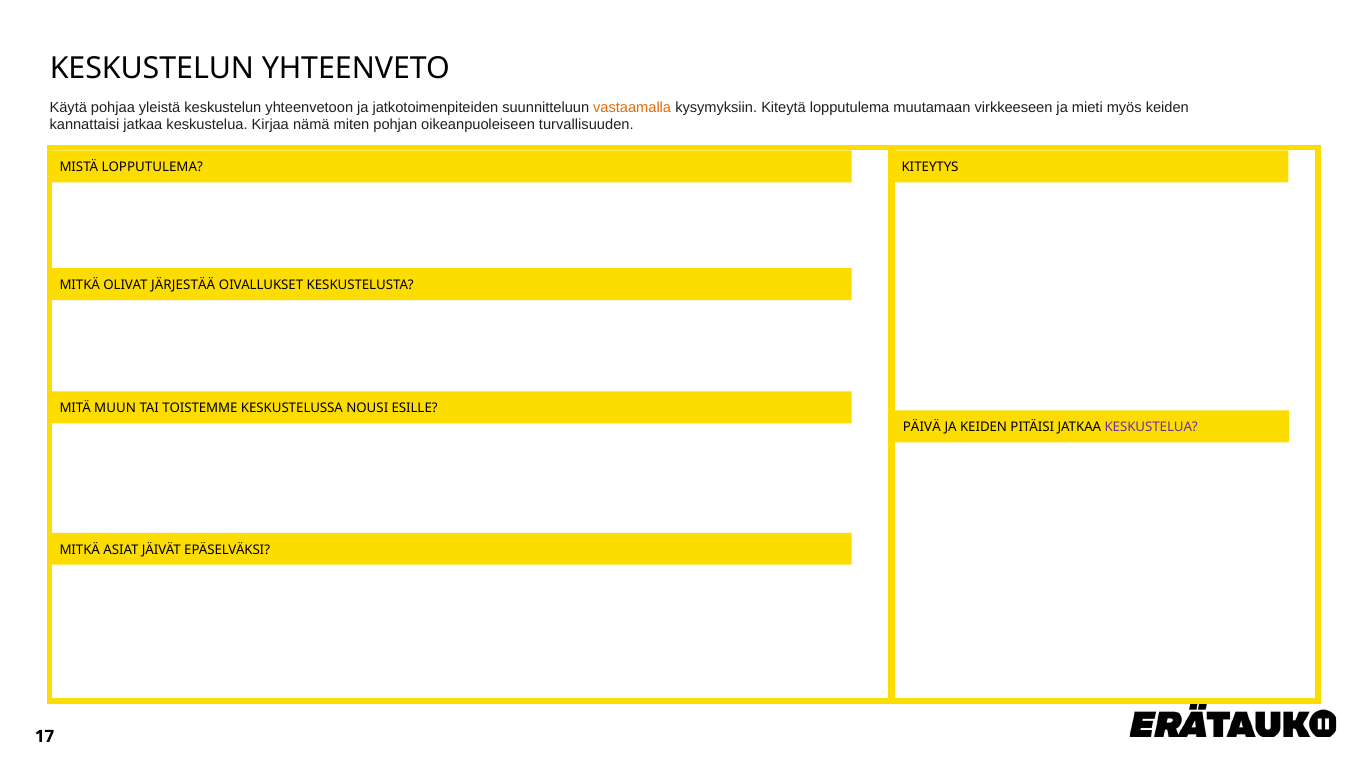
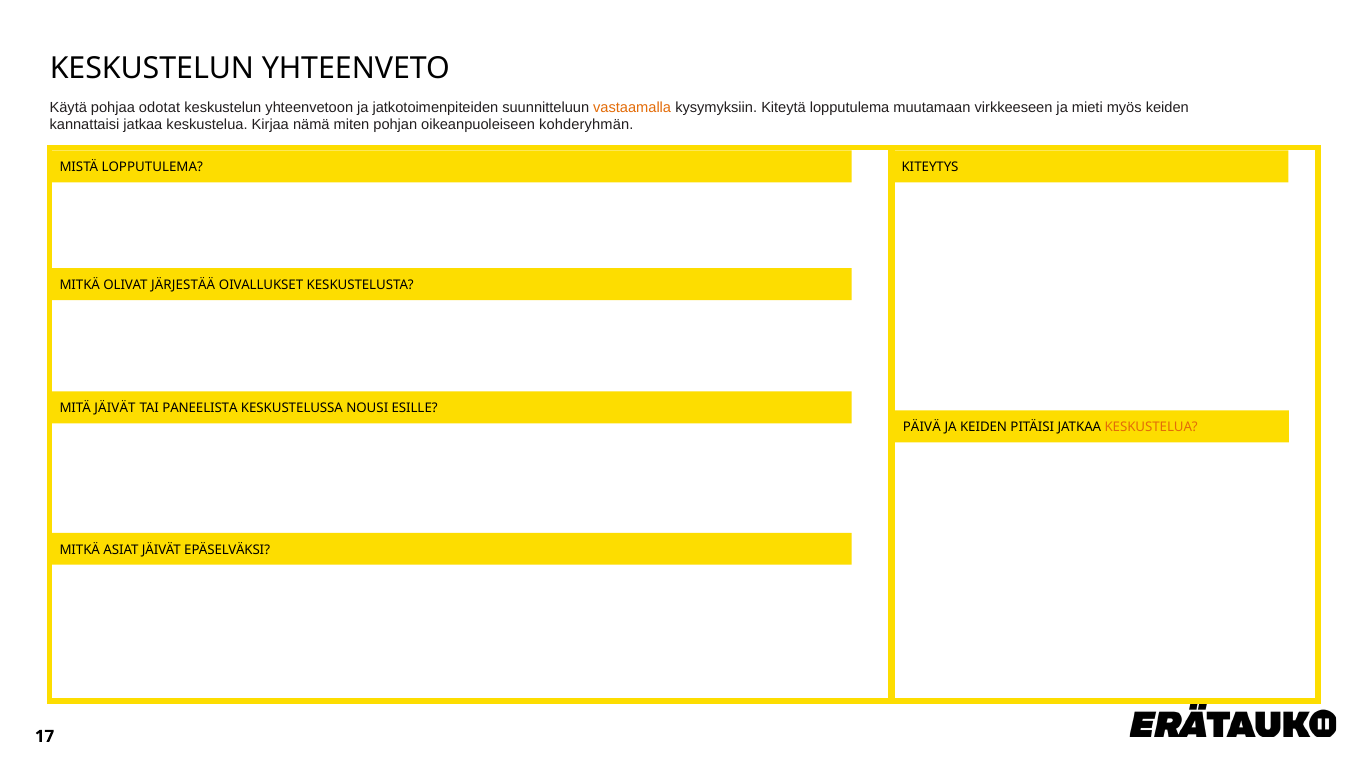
yleistä: yleistä -> odotat (159, 108)
turvallisuuden: turvallisuuden -> kohderyhmän (586, 125)
MITÄ MUUN: MUUN -> JÄIVÄT (115, 409)
TOISTEMME: TOISTEMME -> PANEELISTA (200, 409)
KESKUSTELUA colour: purple -> orange (1151, 428)
